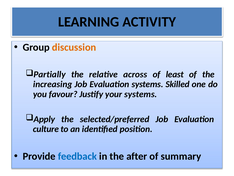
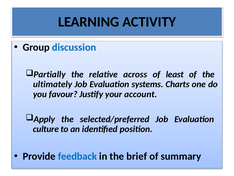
discussion colour: orange -> blue (74, 47)
increasing: increasing -> ultimately (53, 84)
Skilled: Skilled -> Charts (178, 84)
your systems: systems -> account (141, 94)
after: after -> brief (137, 156)
